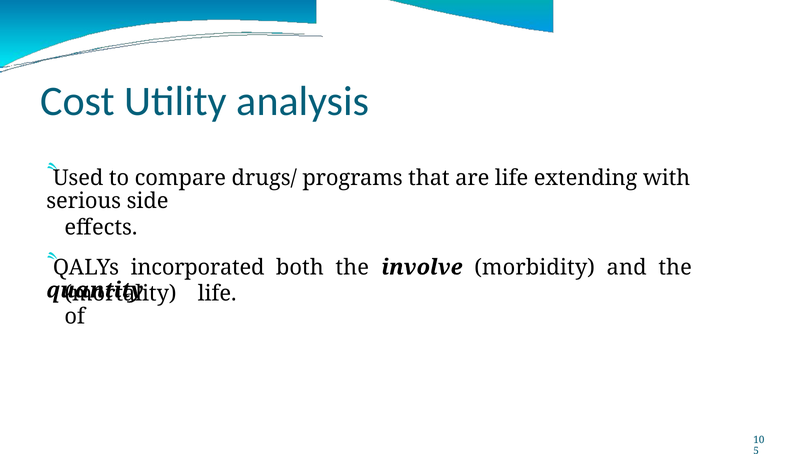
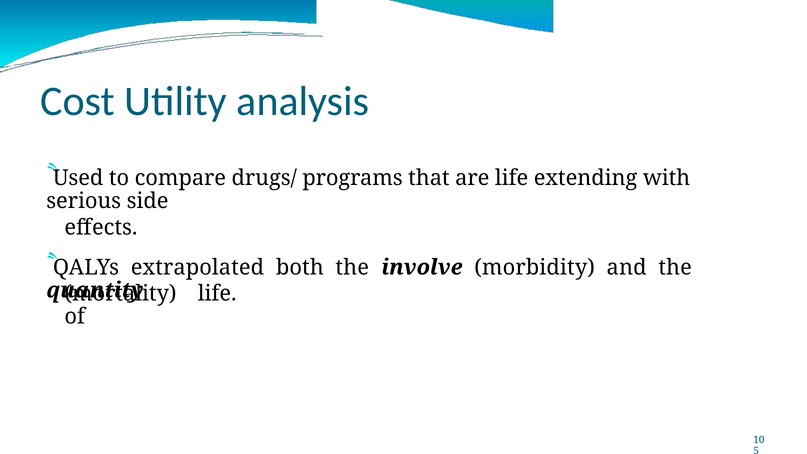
incorporated: incorporated -> extrapolated (197, 267)
